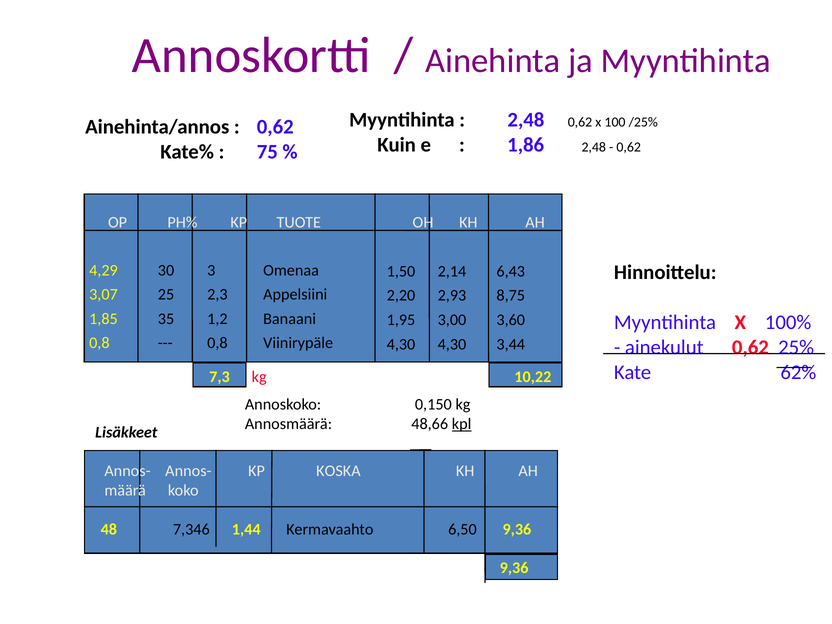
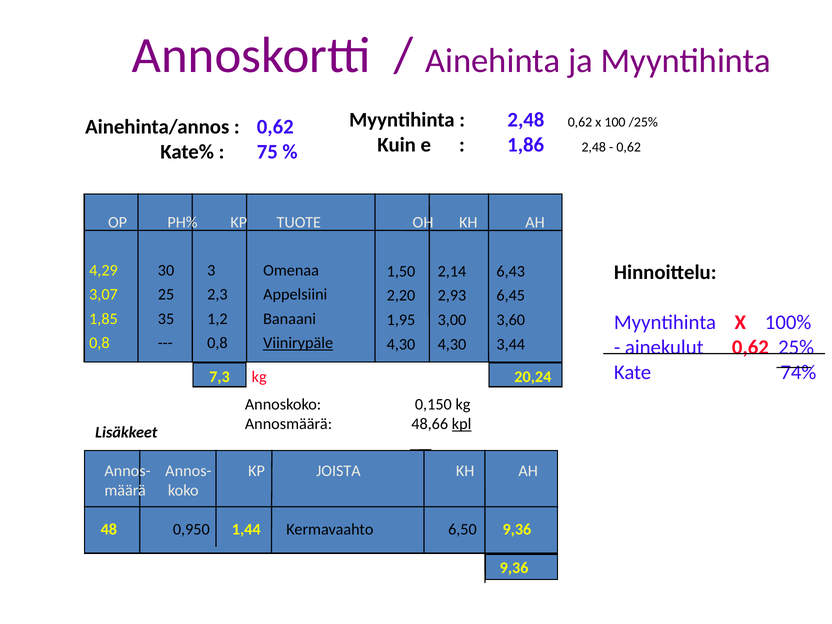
8,75: 8,75 -> 6,45 (511, 296)
Viinirypäle underline: none -> present (298, 343)
62%: 62% -> 74% (798, 372)
10,22: 10,22 -> 20,24 (533, 377)
KOSKA: KOSKA -> JOISTA (338, 471)
7,346: 7,346 -> 0,950 (191, 529)
